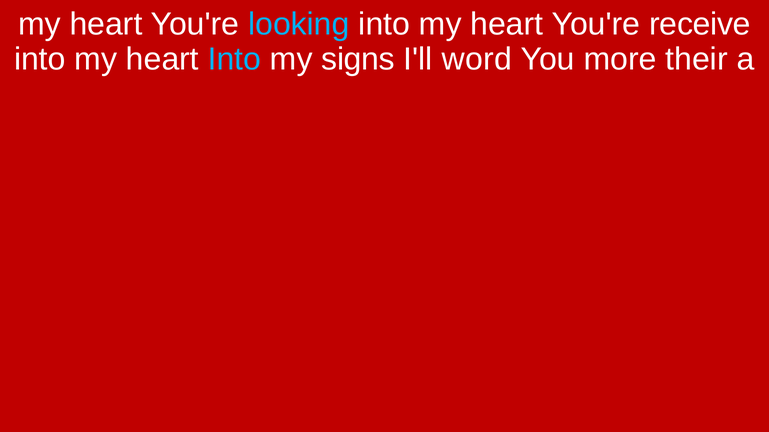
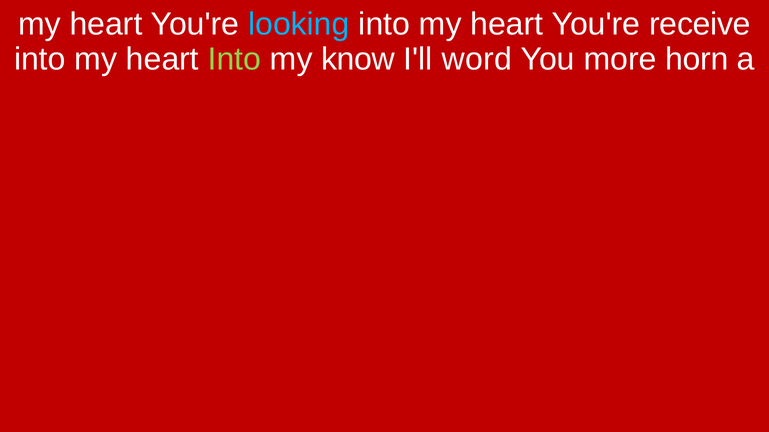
Into colour: light blue -> light green (234, 59)
signs: signs -> know (358, 59)
their: their -> horn (697, 59)
